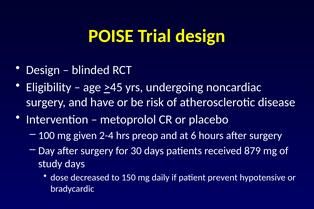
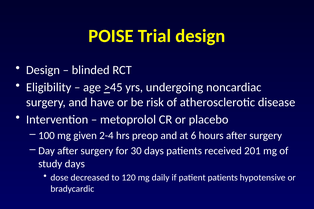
879: 879 -> 201 (252, 151)
150: 150 -> 120 (129, 178)
patient prevent: prevent -> patients (223, 178)
